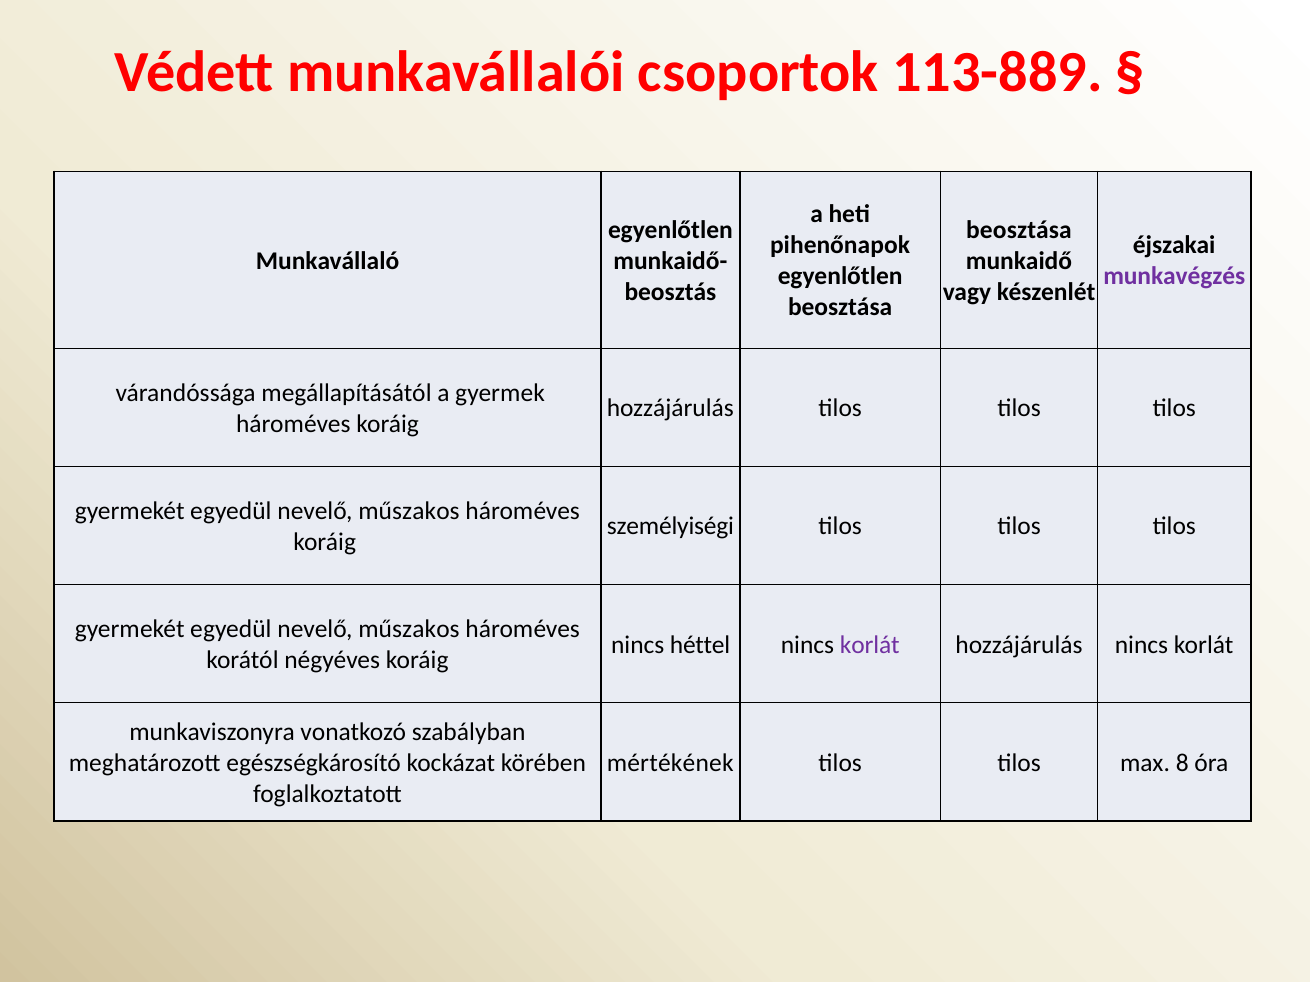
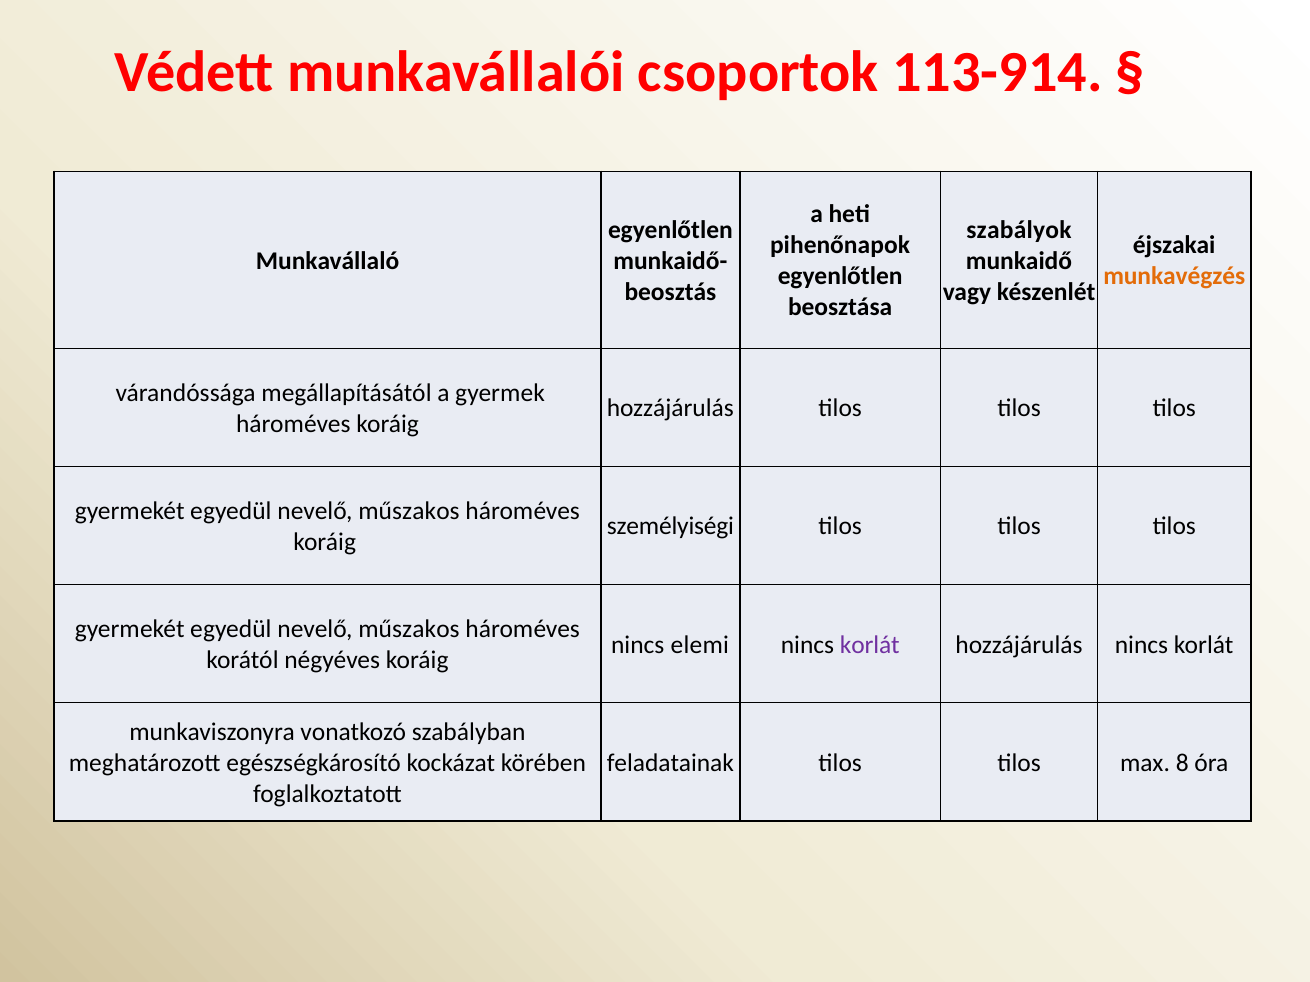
113-889: 113-889 -> 113-914 (997, 72)
beosztása: beosztása -> szabályok (1019, 230)
munkavégzés colour: purple -> orange (1174, 276)
héttel: héttel -> elemi (700, 645)
mértékének: mértékének -> feladatainak (670, 763)
